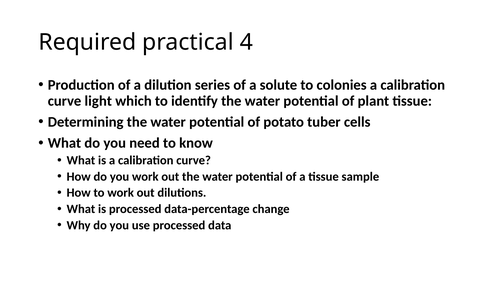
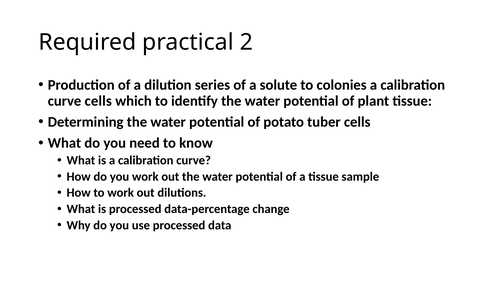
4: 4 -> 2 (246, 42)
curve light: light -> cells (98, 101)
